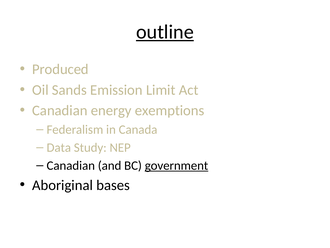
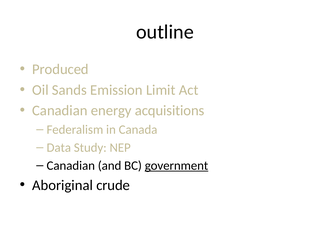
outline underline: present -> none (165, 32)
exemptions: exemptions -> acquisitions (170, 110)
bases: bases -> crude (113, 185)
